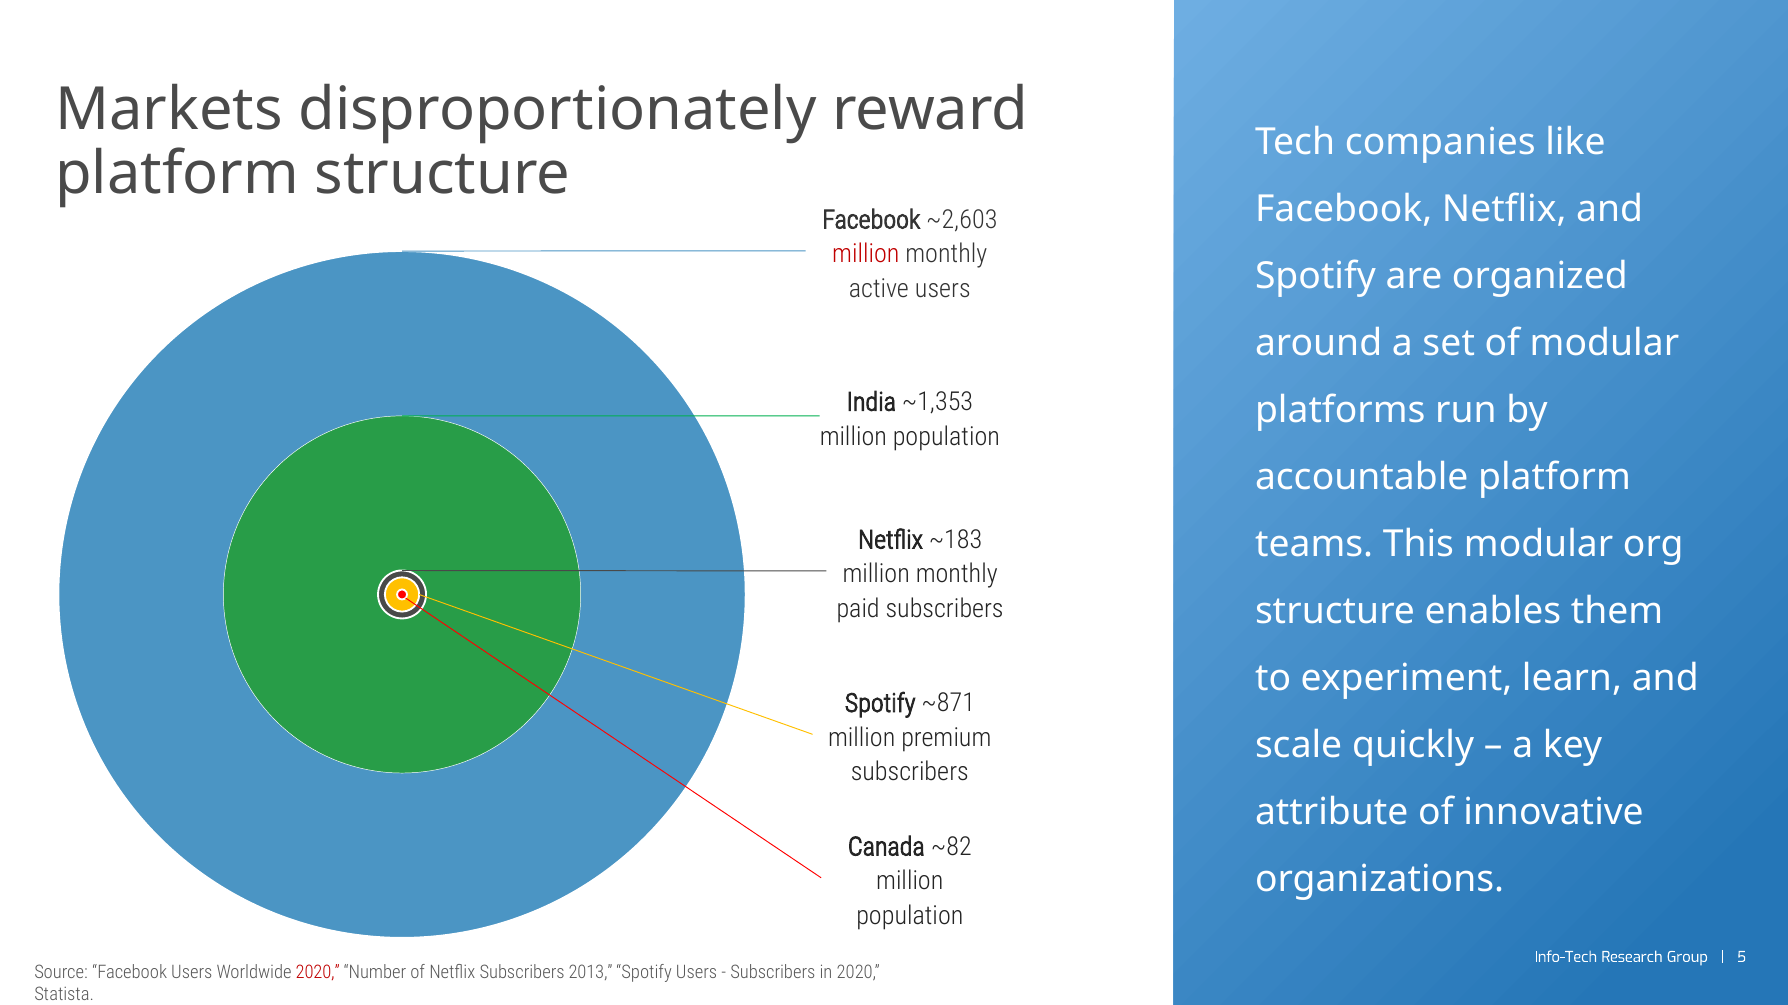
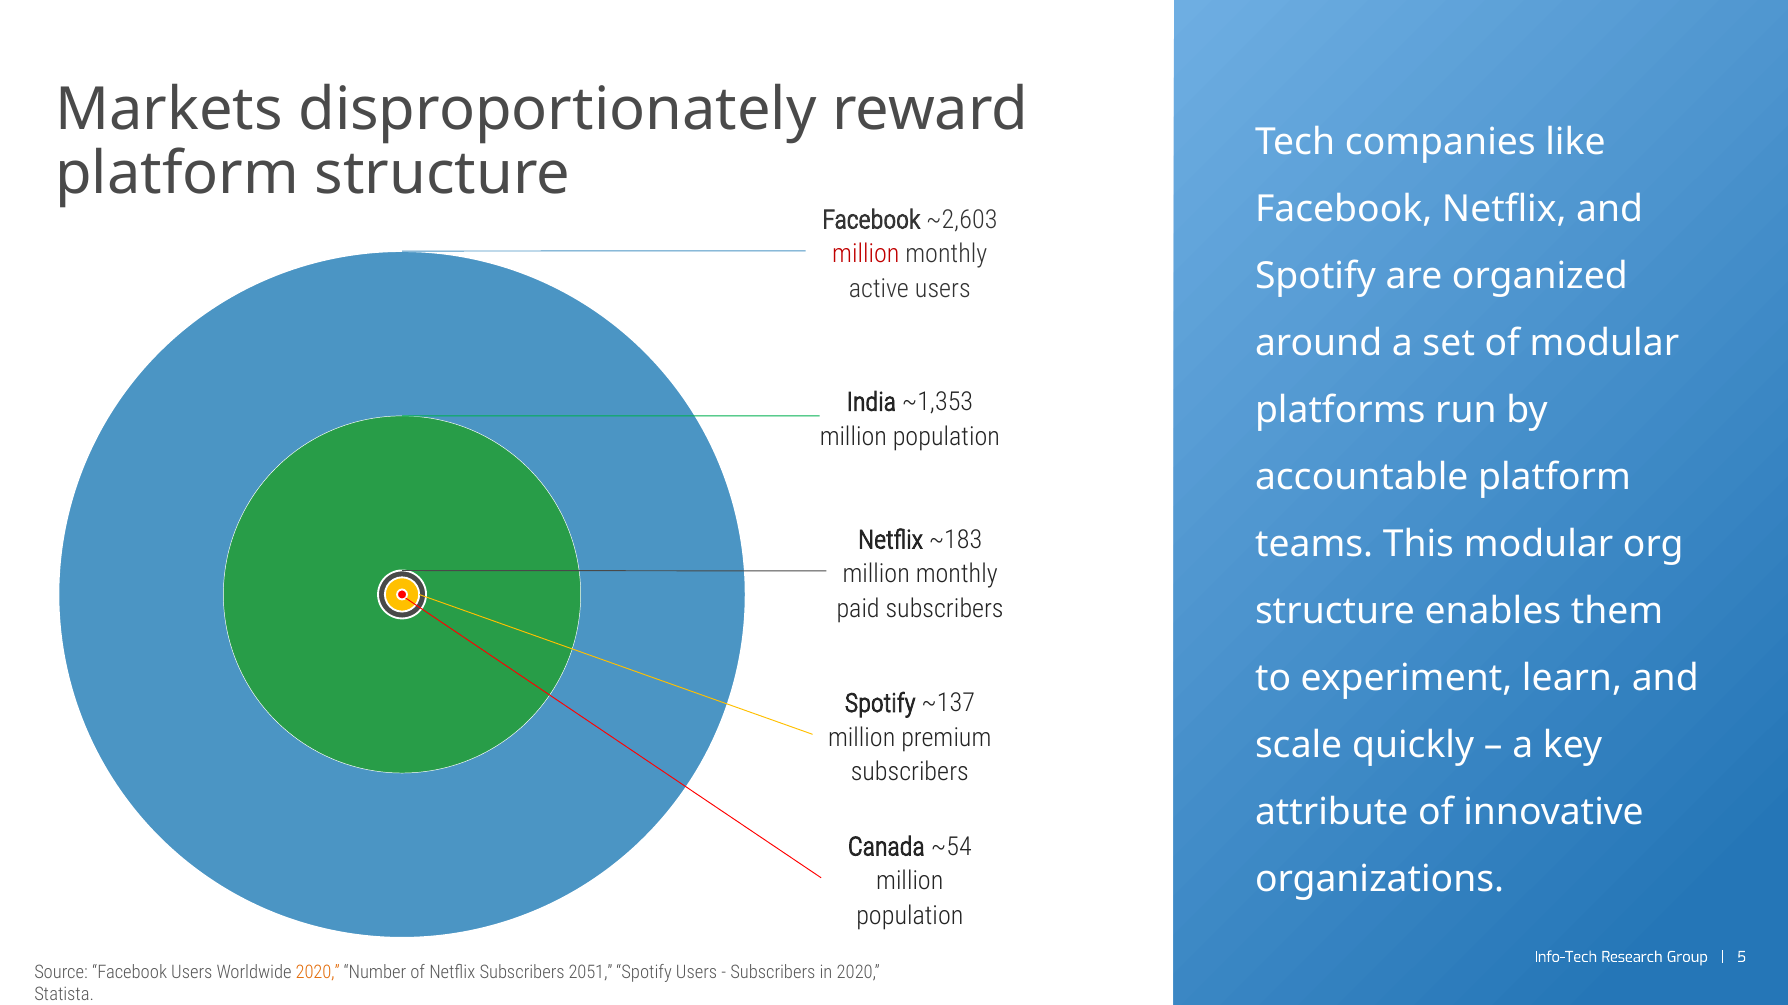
~871: ~871 -> ~137 (948, 704)
~82: ~82 -> ~54 (951, 847)
2020 colour: red -> orange (318, 973)
2013: 2013 -> 2051 (591, 973)
